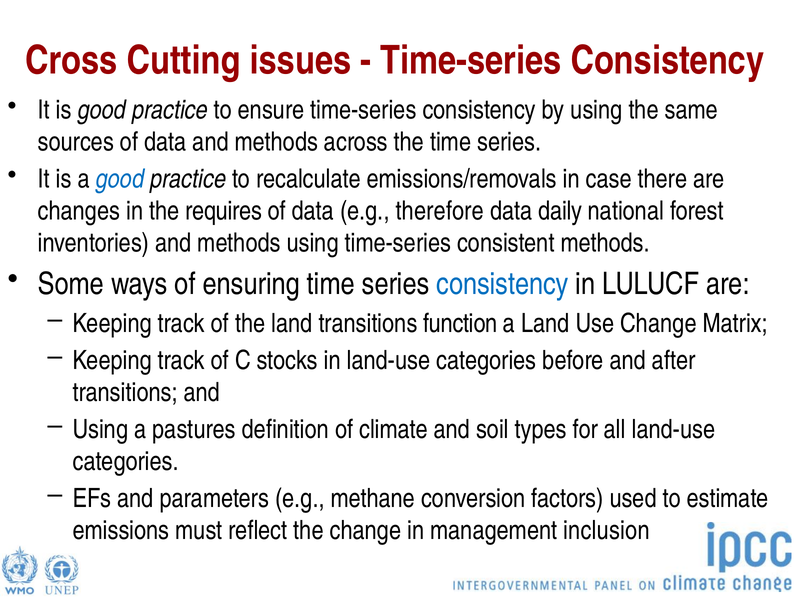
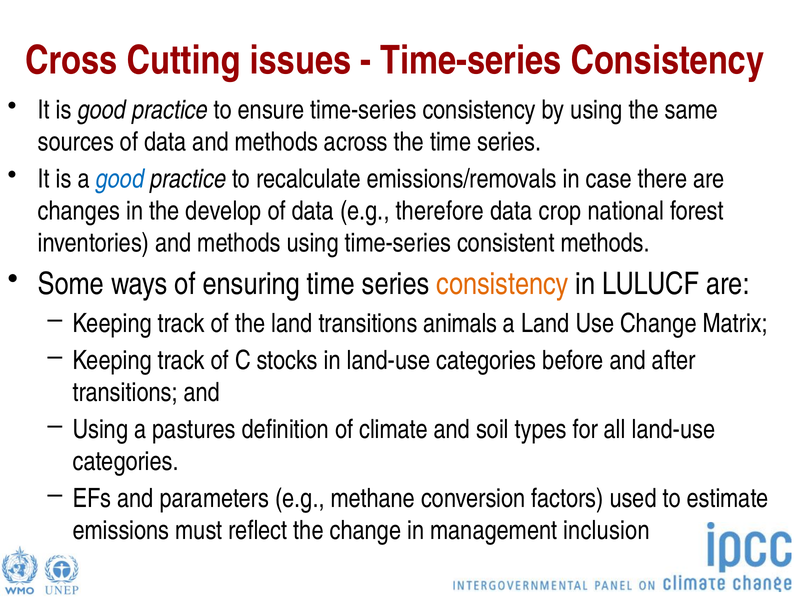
requires: requires -> develop (223, 211)
daily: daily -> crop (560, 211)
consistency colour: blue -> orange (502, 284)
function: function -> animals (460, 323)
